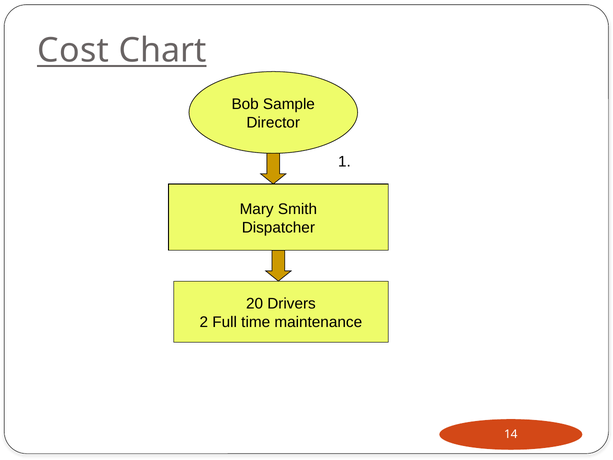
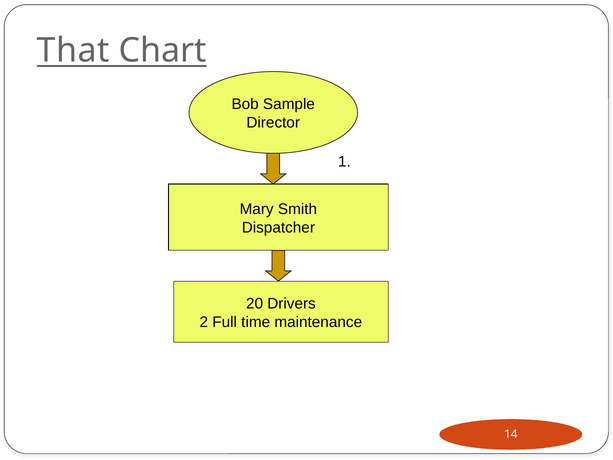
Cost: Cost -> That (73, 50)
